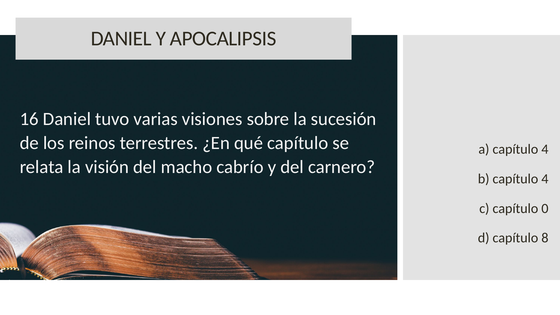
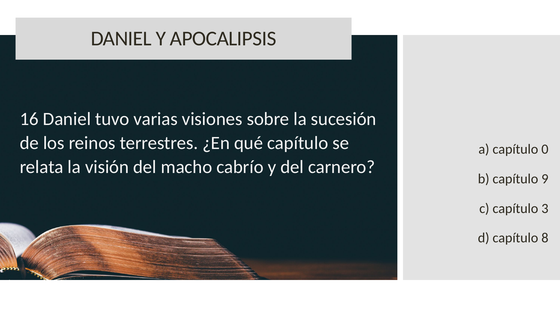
a capítulo 4: 4 -> 0 (545, 149)
b capítulo 4: 4 -> 9 (545, 179)
0: 0 -> 3 (545, 208)
